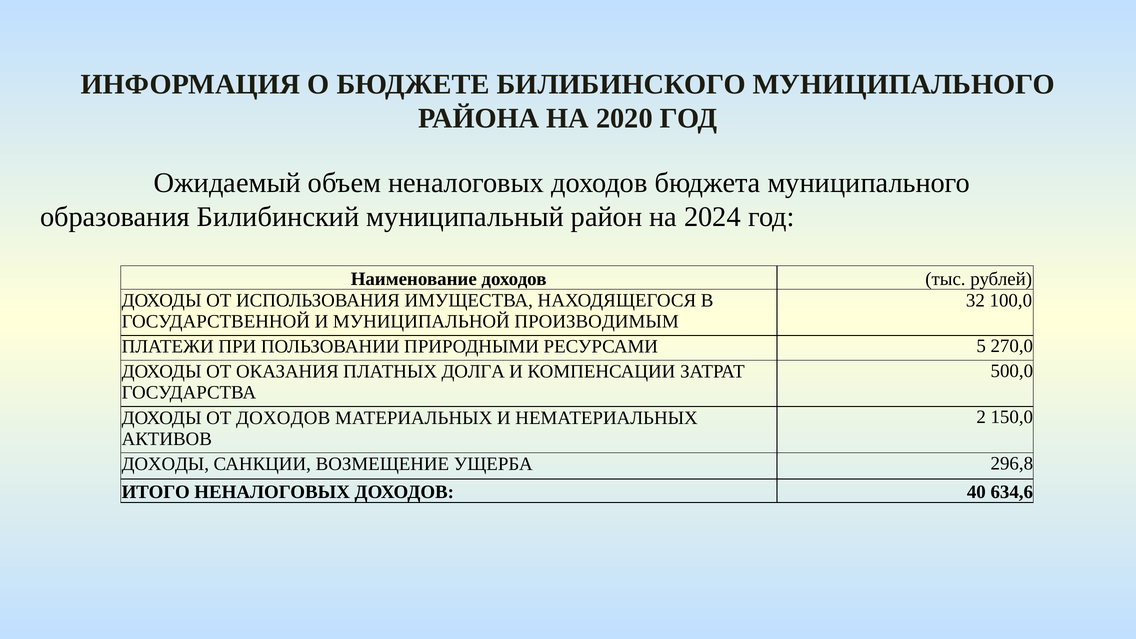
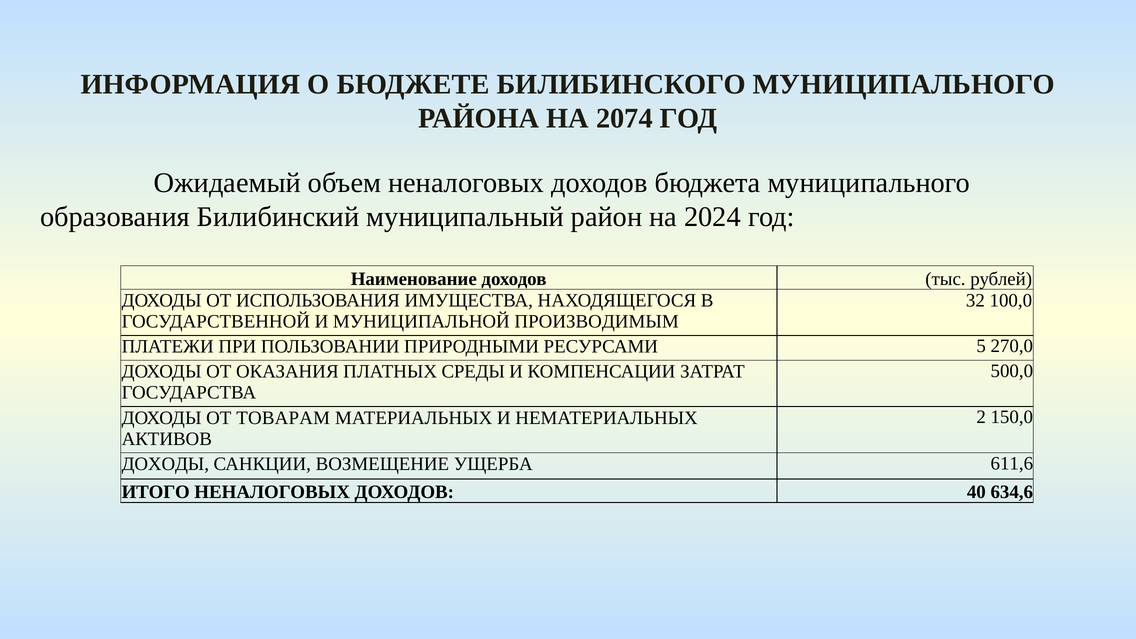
2020: 2020 -> 2074 (625, 119)
ДОЛГА: ДОЛГА -> СРЕДЫ (473, 372)
ОТ ДОХОДОВ: ДОХОДОВ -> ТОВАРАМ (283, 418)
296,8: 296,8 -> 611,6 (1012, 463)
